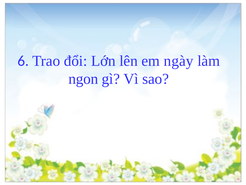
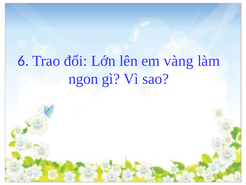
ngày: ngày -> vàng (179, 61)
